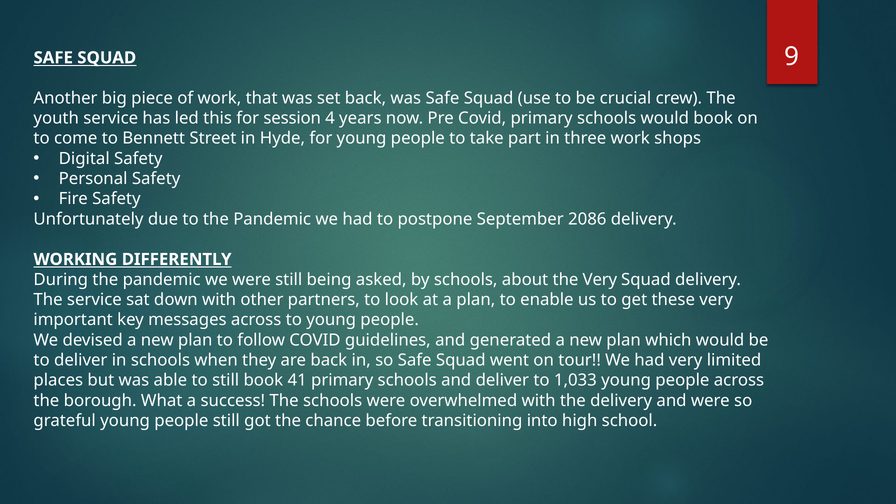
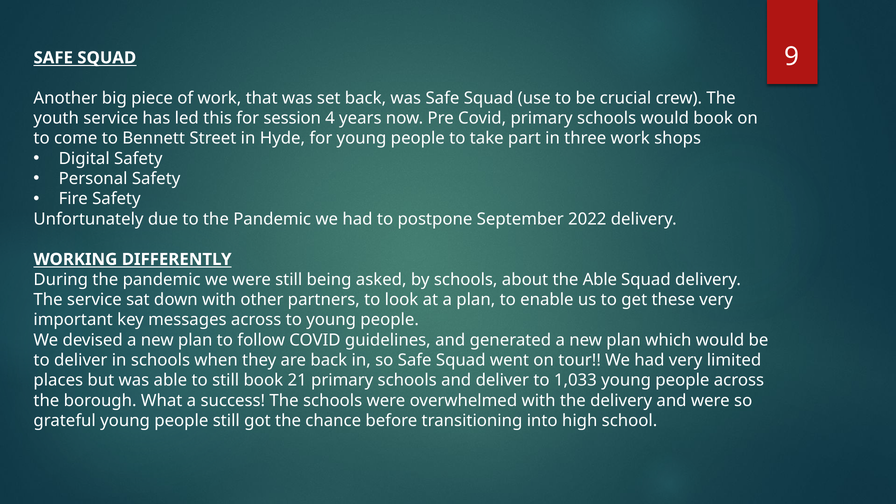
2086: 2086 -> 2022 (587, 219)
the Very: Very -> Able (600, 279)
41: 41 -> 21 (297, 380)
